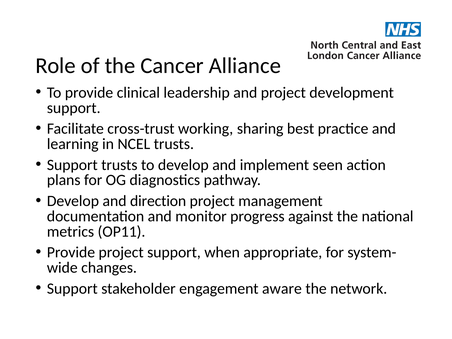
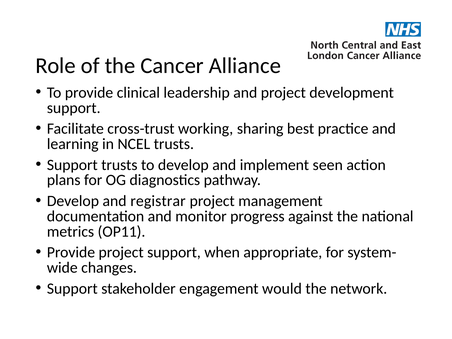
direction: direction -> registrar (158, 201)
aware: aware -> would (282, 289)
